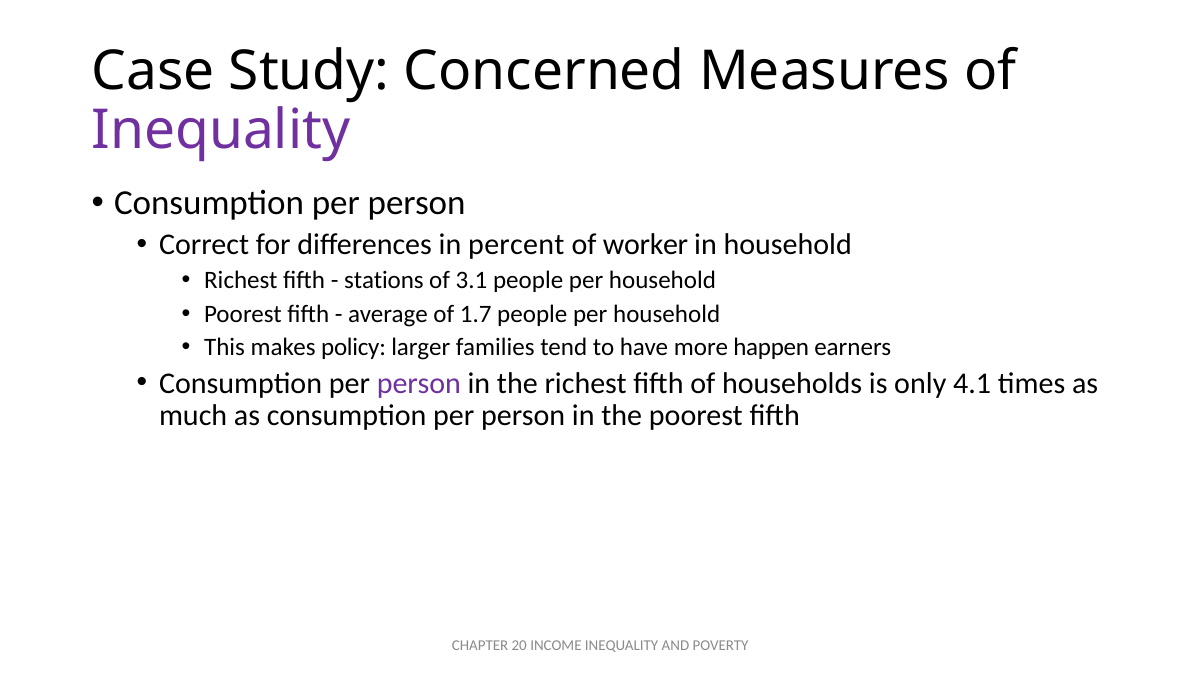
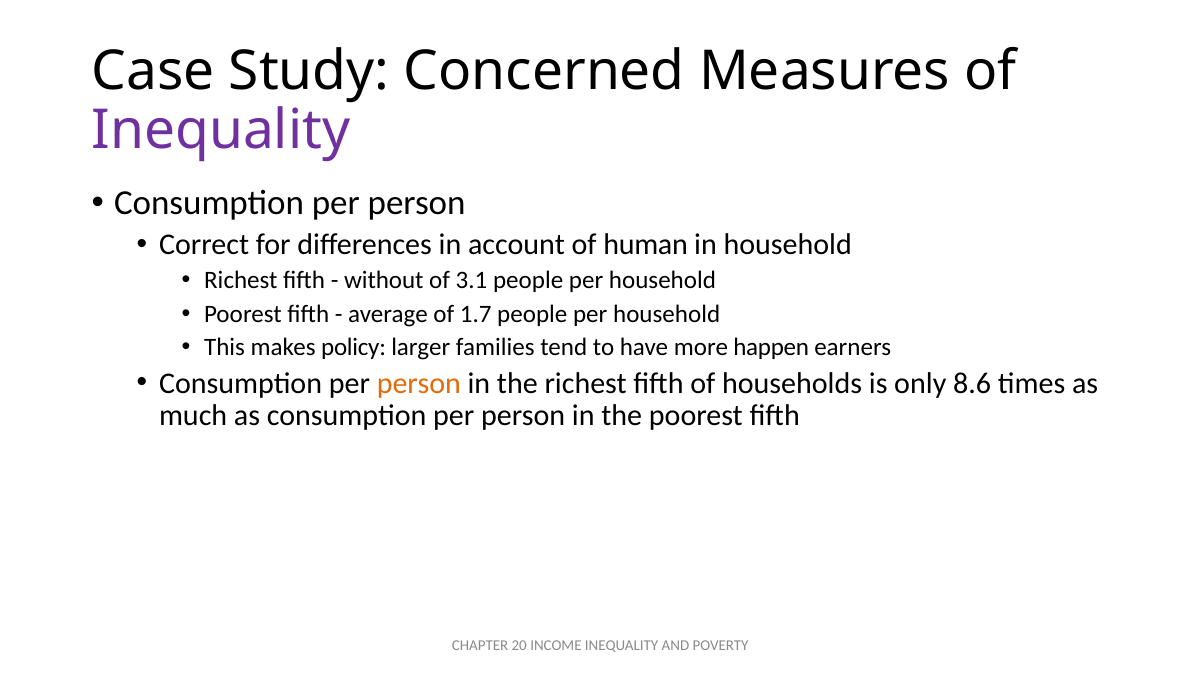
percent: percent -> account (517, 244)
worker: worker -> human (646, 244)
stations: stations -> without (384, 280)
person colour: purple -> orange (419, 383)
4.1: 4.1 -> 8.6 (972, 383)
